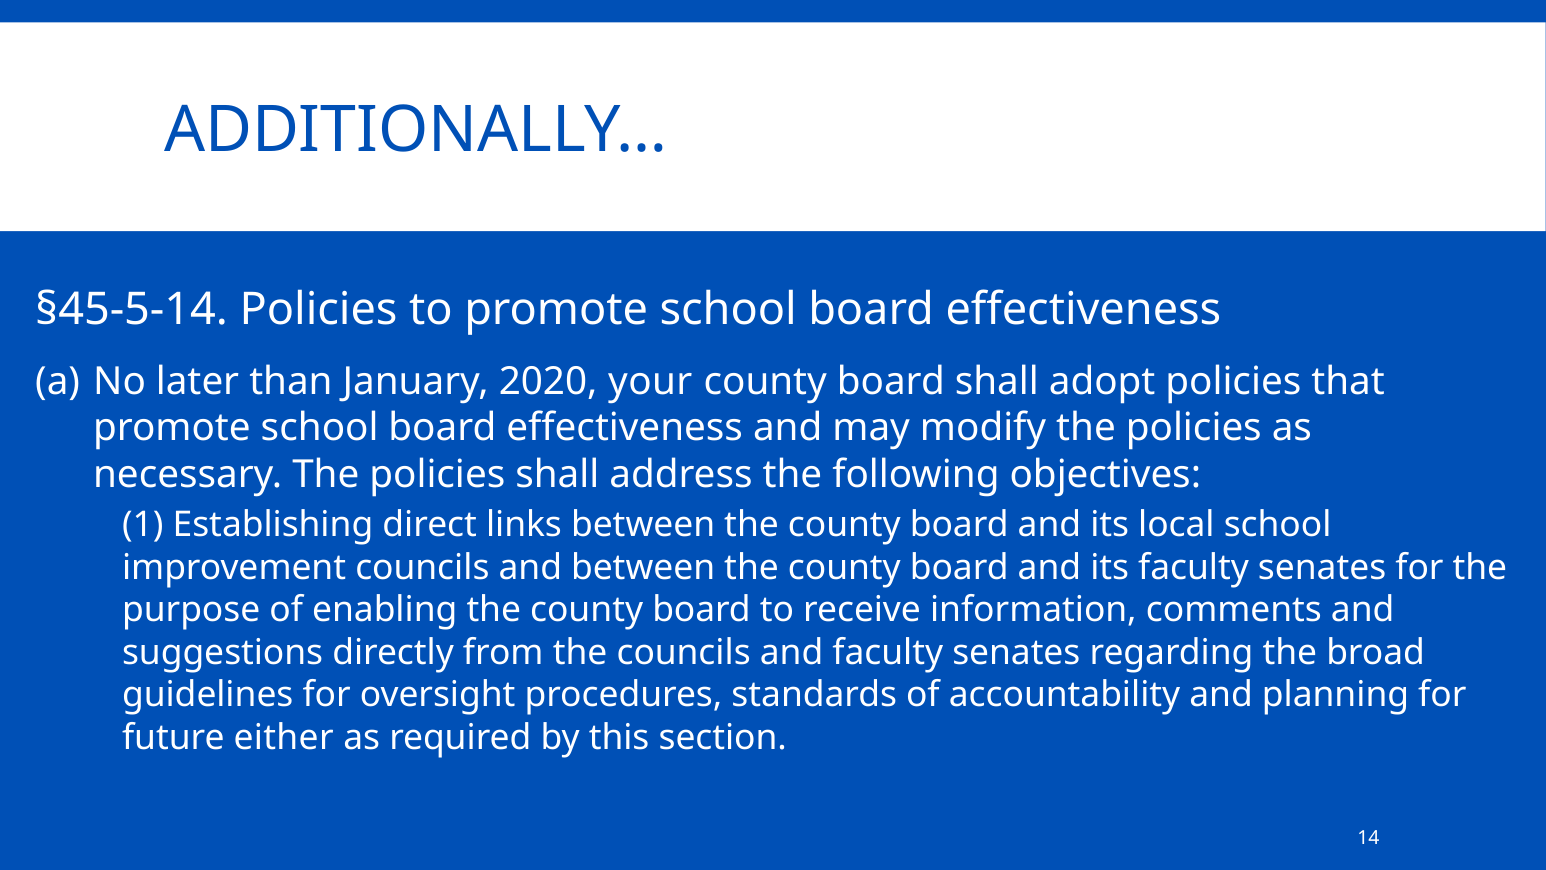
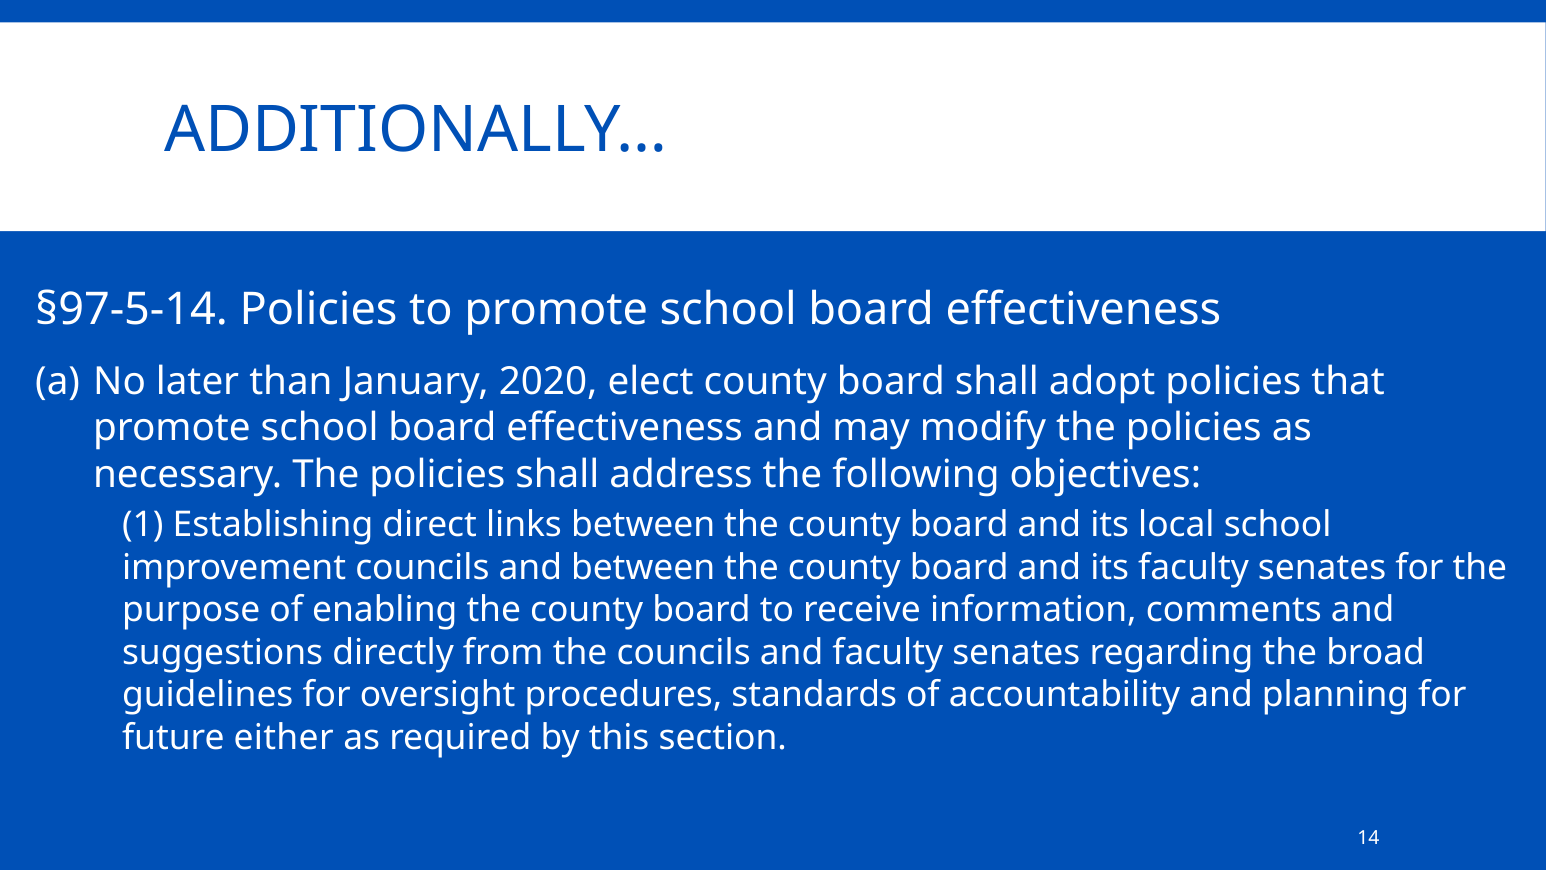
§45-5-14: §45-5-14 -> §97-5-14 (132, 309)
your: your -> elect (651, 382)
